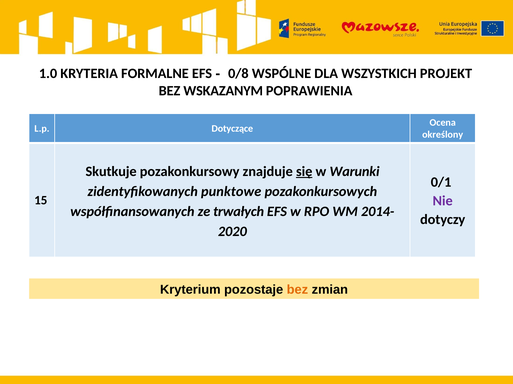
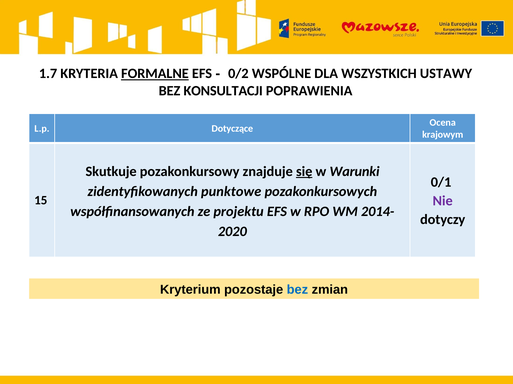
1.0: 1.0 -> 1.7 (48, 74)
FORMALNE underline: none -> present (155, 74)
0/8: 0/8 -> 0/2 (238, 74)
PROJEKT: PROJEKT -> USTAWY (446, 74)
WSKAZANYM: WSKAZANYM -> KONSULTACJI (223, 91)
określony: określony -> krajowym (443, 135)
trwałych: trwałych -> projektu (239, 212)
bez colour: orange -> blue (297, 290)
